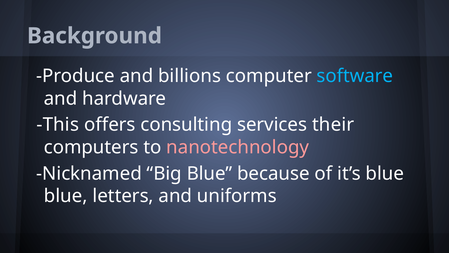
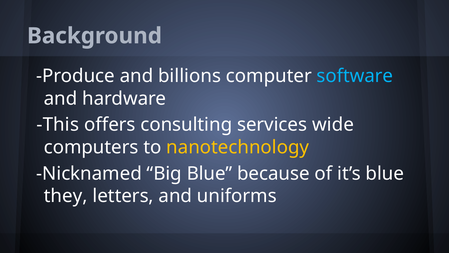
their: their -> wide (333, 125)
nanotechnology colour: pink -> yellow (238, 147)
blue: blue -> they (66, 196)
